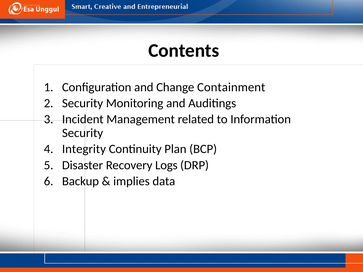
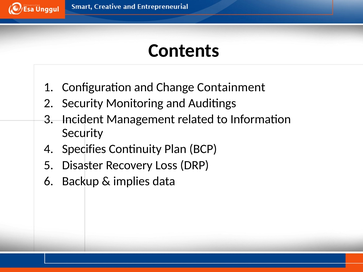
Integrity: Integrity -> Specifies (84, 149)
Logs: Logs -> Loss (166, 165)
